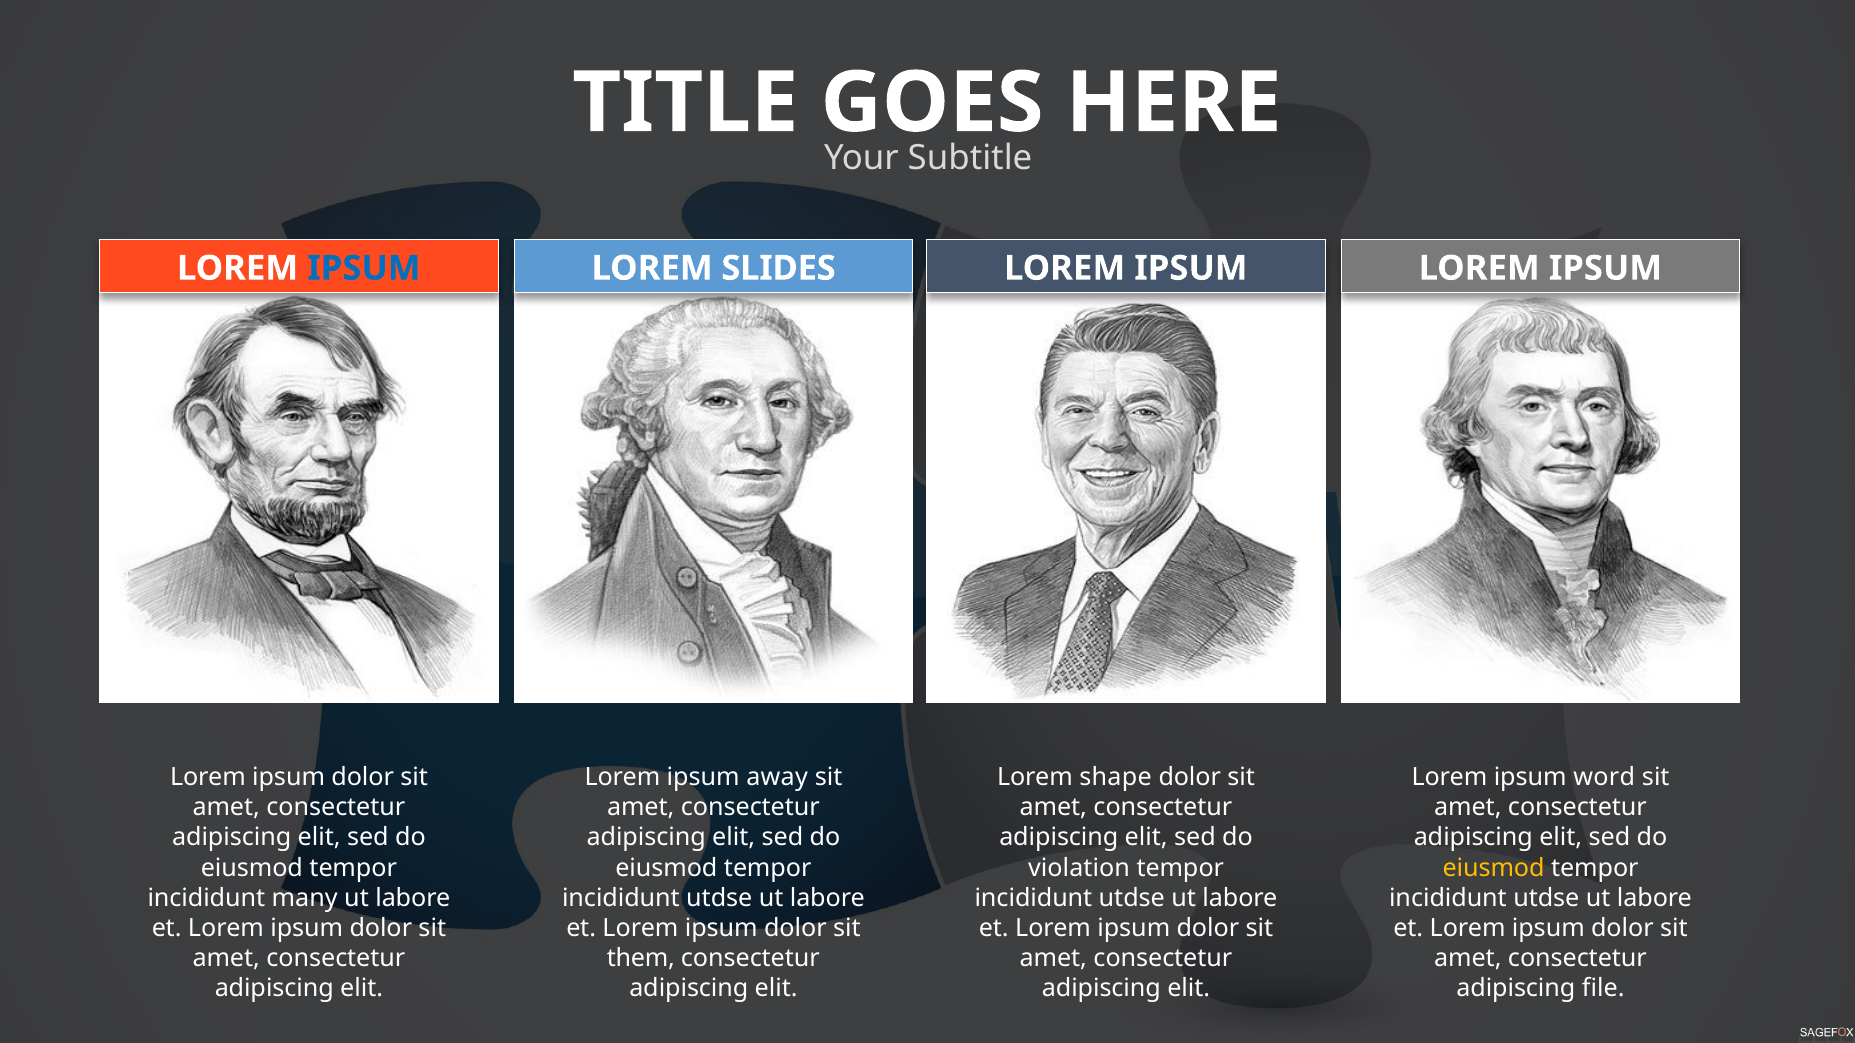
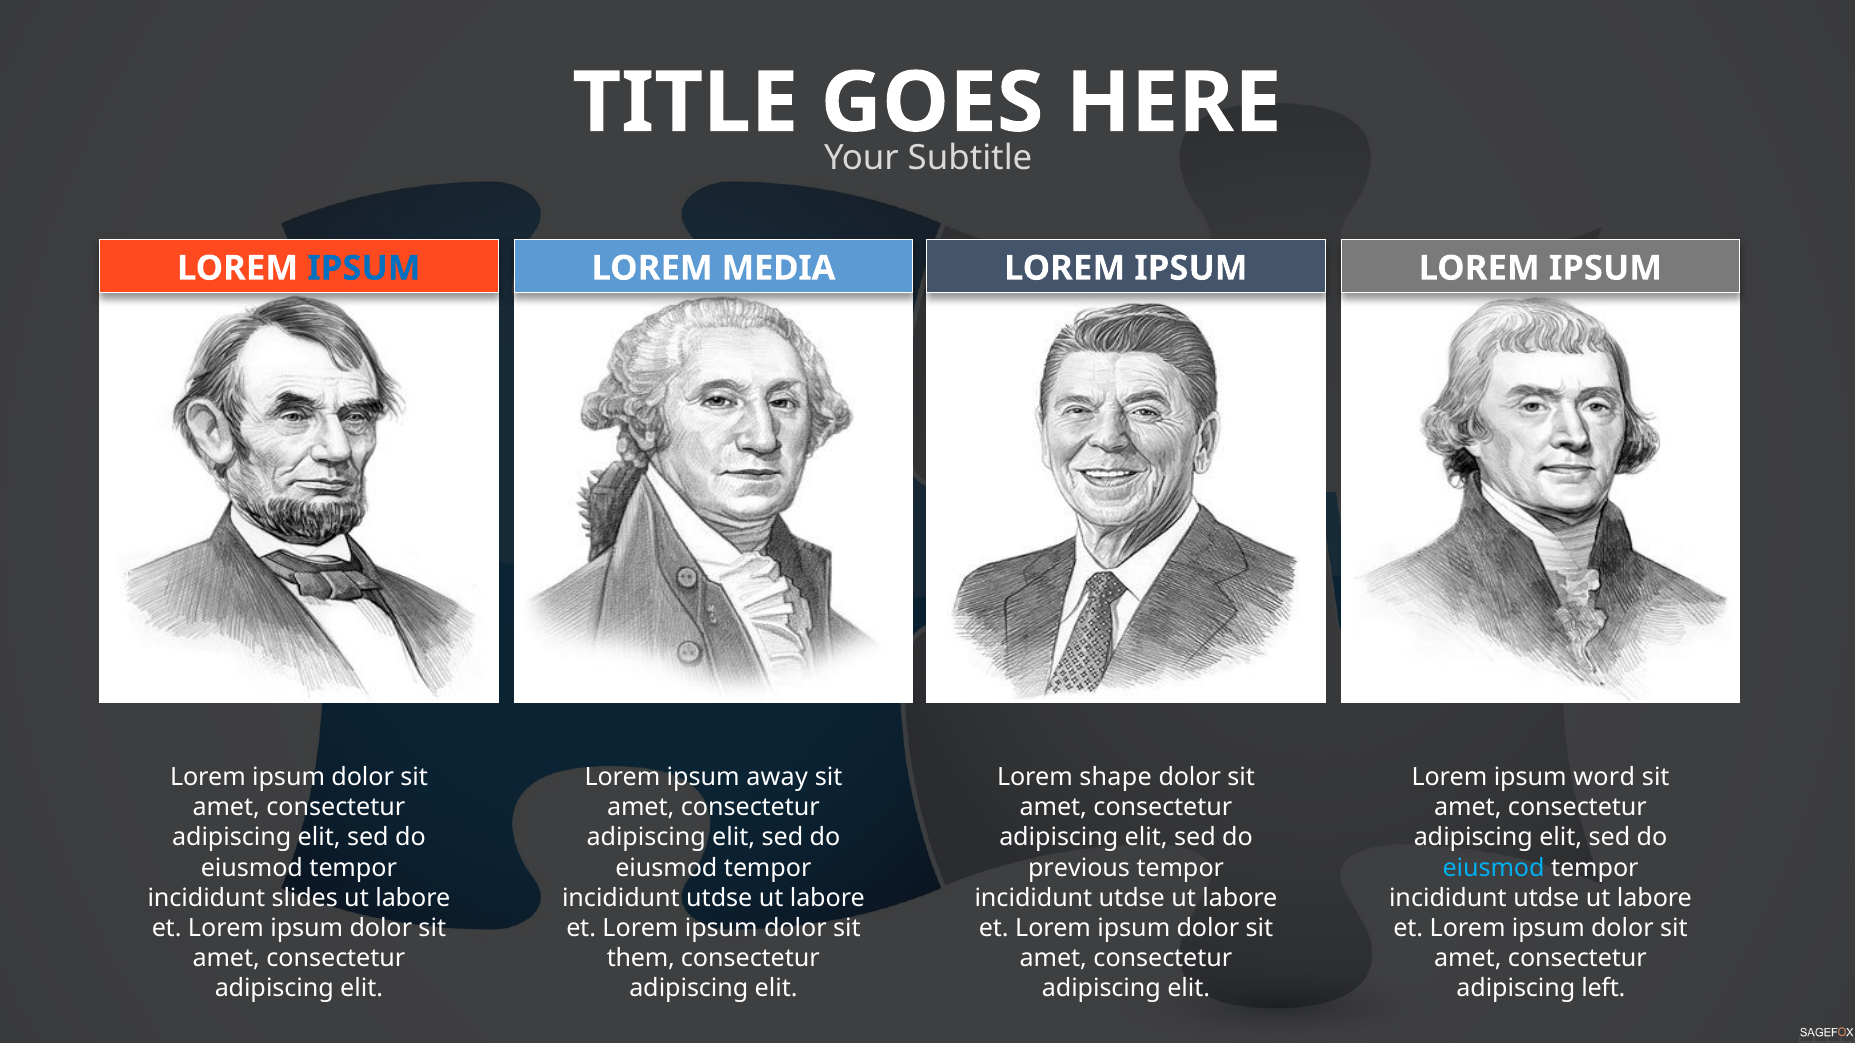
SLIDES: SLIDES -> MEDIA (779, 268)
violation: violation -> previous (1079, 868)
eiusmod colour: yellow -> light blue (1494, 868)
many: many -> slides (305, 898)
file: file -> left (1603, 989)
